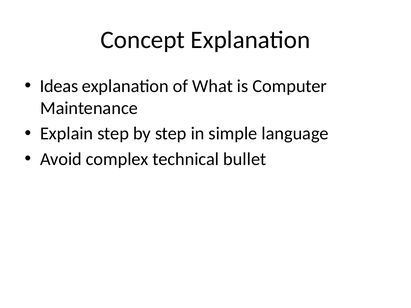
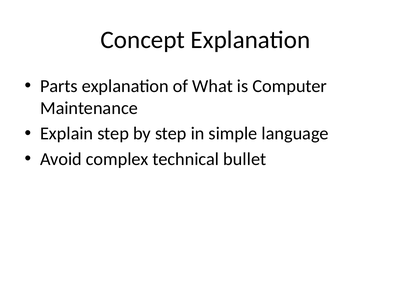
Ideas: Ideas -> Parts (59, 86)
